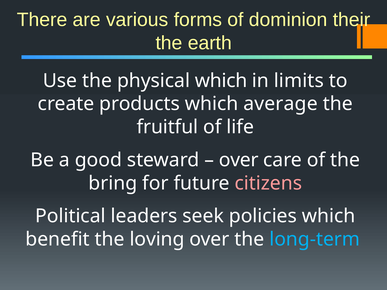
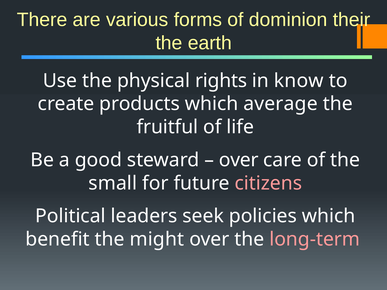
physical which: which -> rights (221, 81)
limits: limits -> know (299, 81)
bring: bring -> small (113, 183)
loving: loving -> might (157, 239)
long-term colour: light blue -> pink (315, 239)
